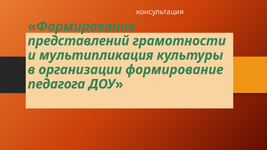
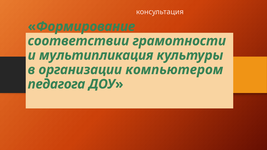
представлений: представлений -> соответствии (78, 41)
организации формирование: формирование -> компьютером (174, 70)
